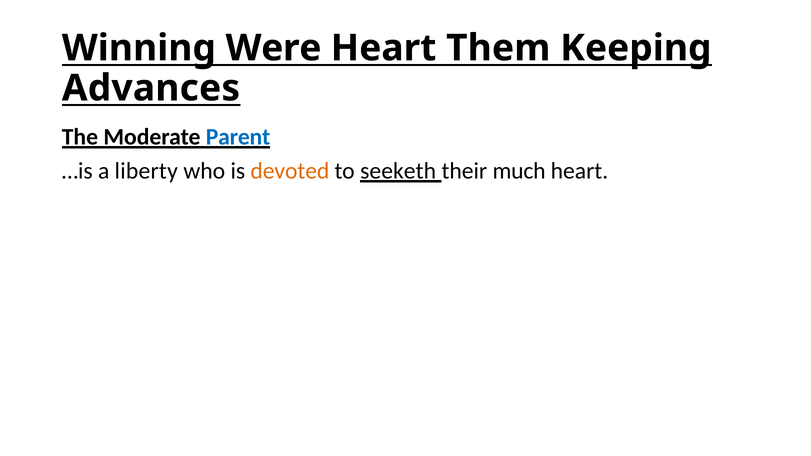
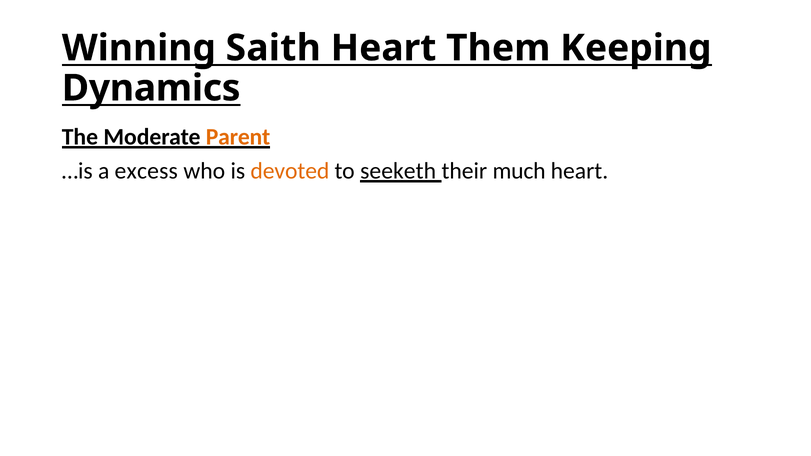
Were: Were -> Saith (273, 48)
Advances: Advances -> Dynamics (151, 88)
Parent colour: blue -> orange (238, 137)
liberty: liberty -> excess (146, 171)
